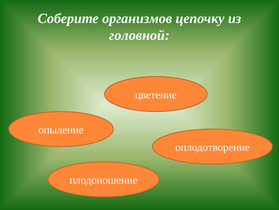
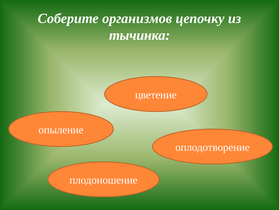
головной: головной -> тычинка (140, 35)
